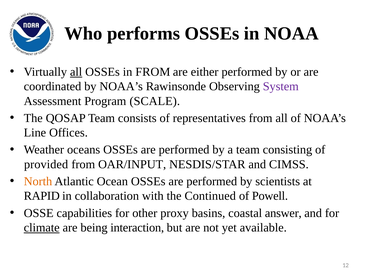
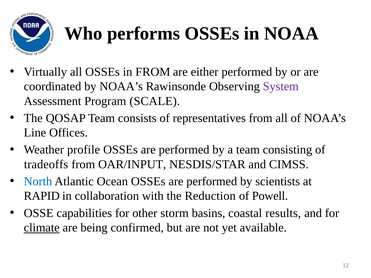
all underline: present -> none (76, 72)
oceans: oceans -> profile (84, 150)
provided: provided -> tradeoffs (46, 164)
North colour: orange -> blue (38, 182)
Continued: Continued -> Reduction (210, 196)
proxy: proxy -> storm (175, 213)
answer: answer -> results (283, 213)
interaction: interaction -> confirmed (137, 228)
